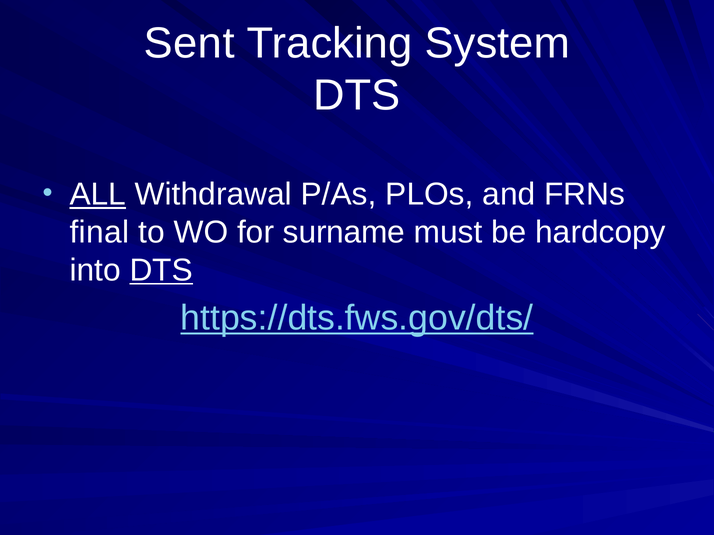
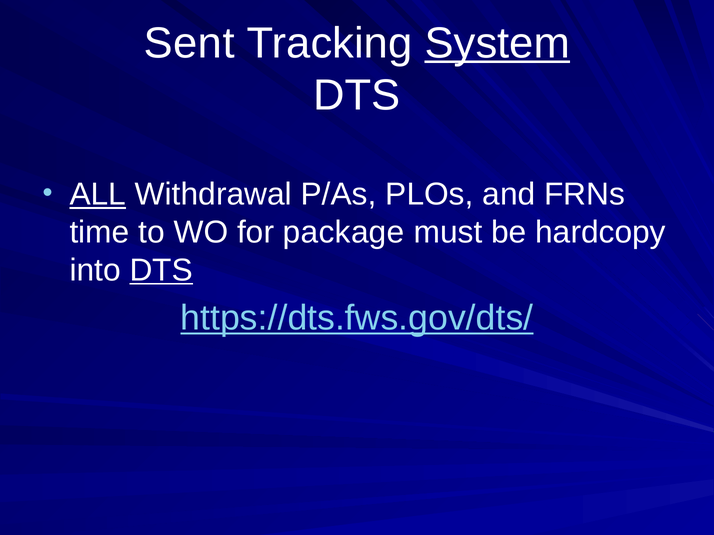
System underline: none -> present (497, 43)
final: final -> time (100, 232)
surname: surname -> package (344, 232)
